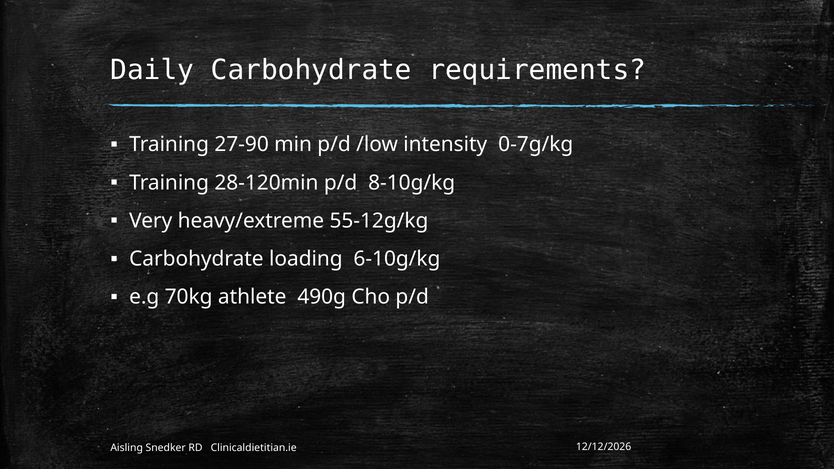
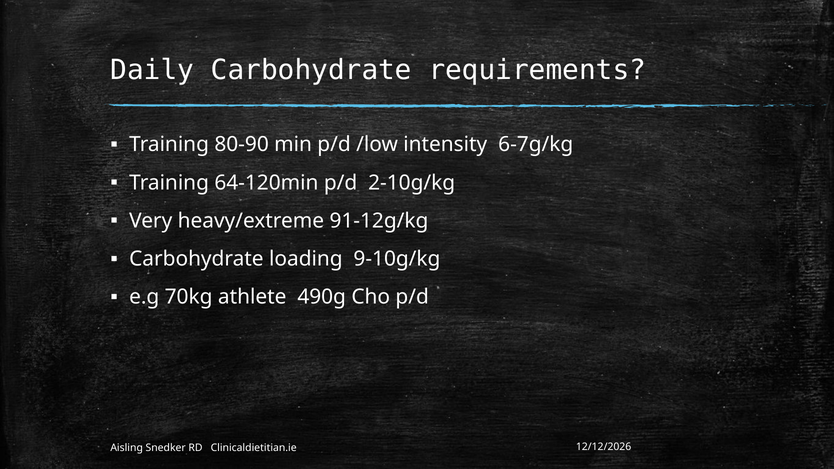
27-90: 27-90 -> 80-90 (242, 145)
0-7g/kg: 0-7g/kg -> 6-7g/kg (536, 145)
28-120min: 28-120min -> 64-120min (266, 183)
8-10g/kg: 8-10g/kg -> 2-10g/kg (412, 183)
55-12g/kg: 55-12g/kg -> 91-12g/kg (379, 221)
6-10g/kg: 6-10g/kg -> 9-10g/kg (397, 259)
